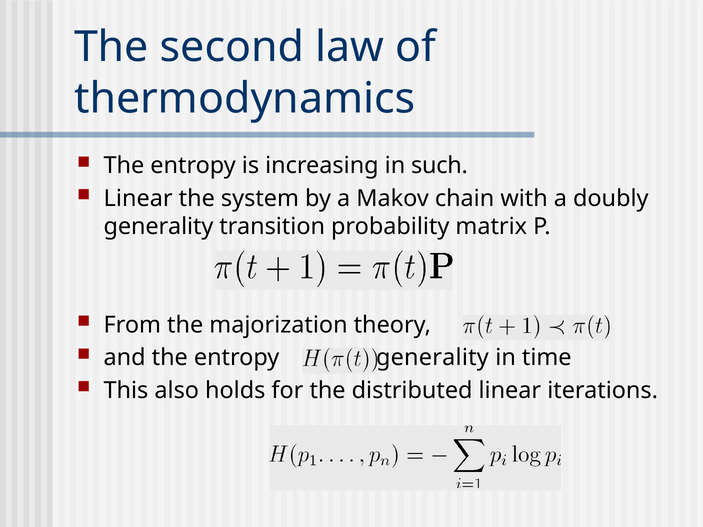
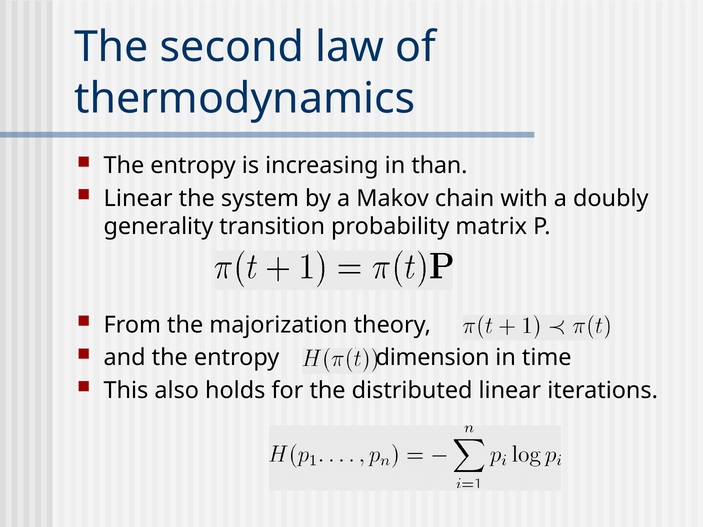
such: such -> than (439, 166)
generality: generality -> dimension (433, 358)
